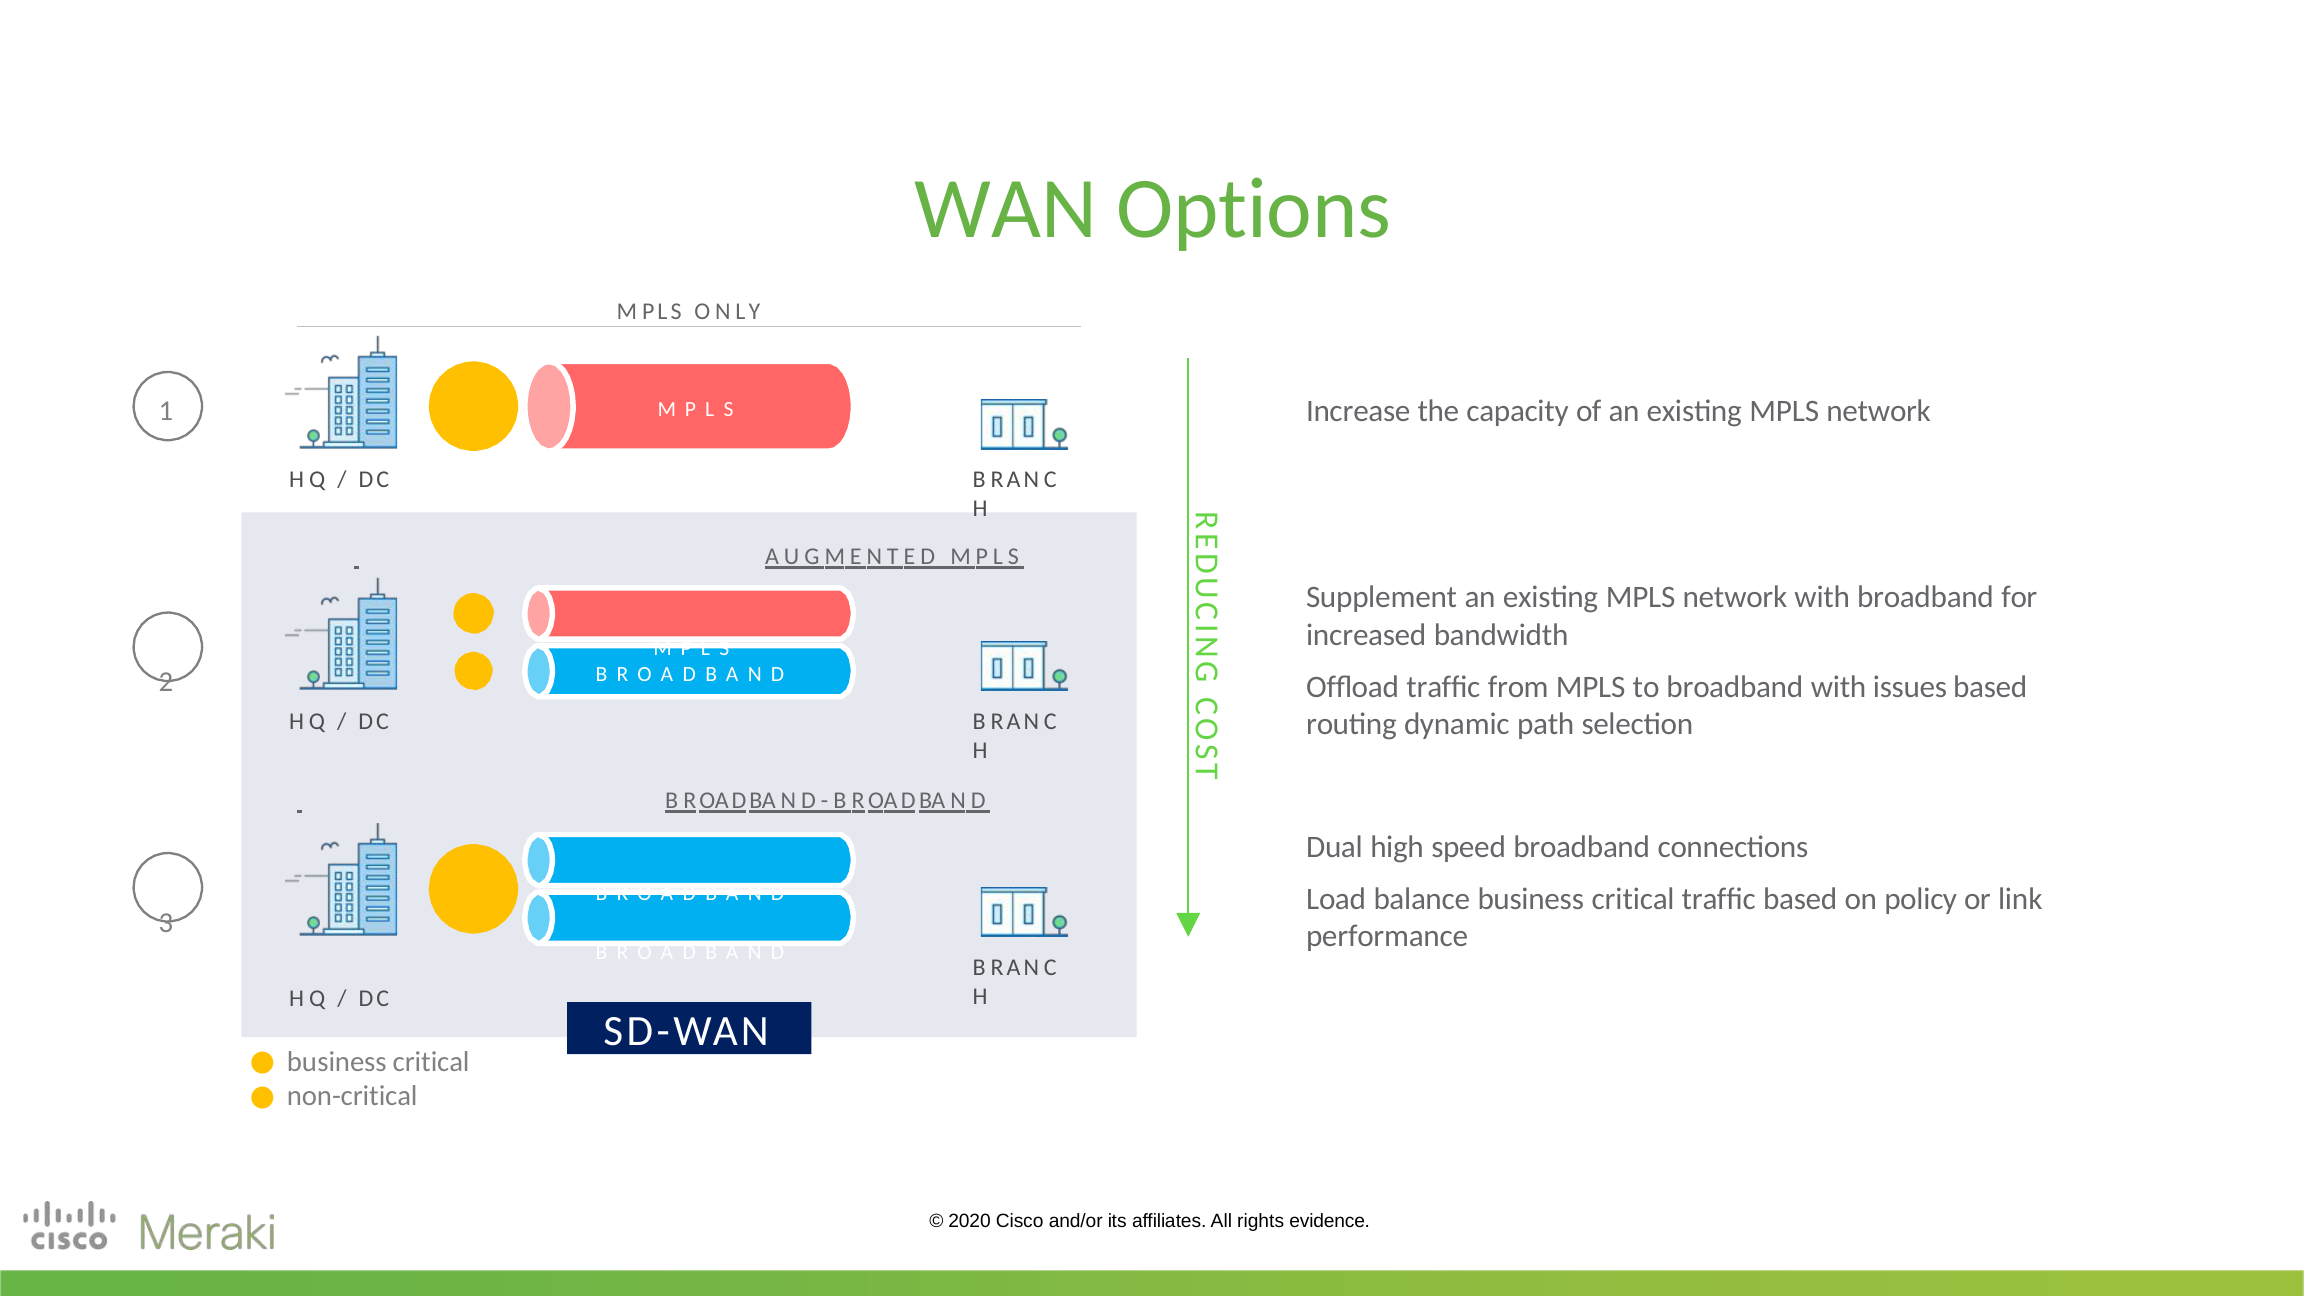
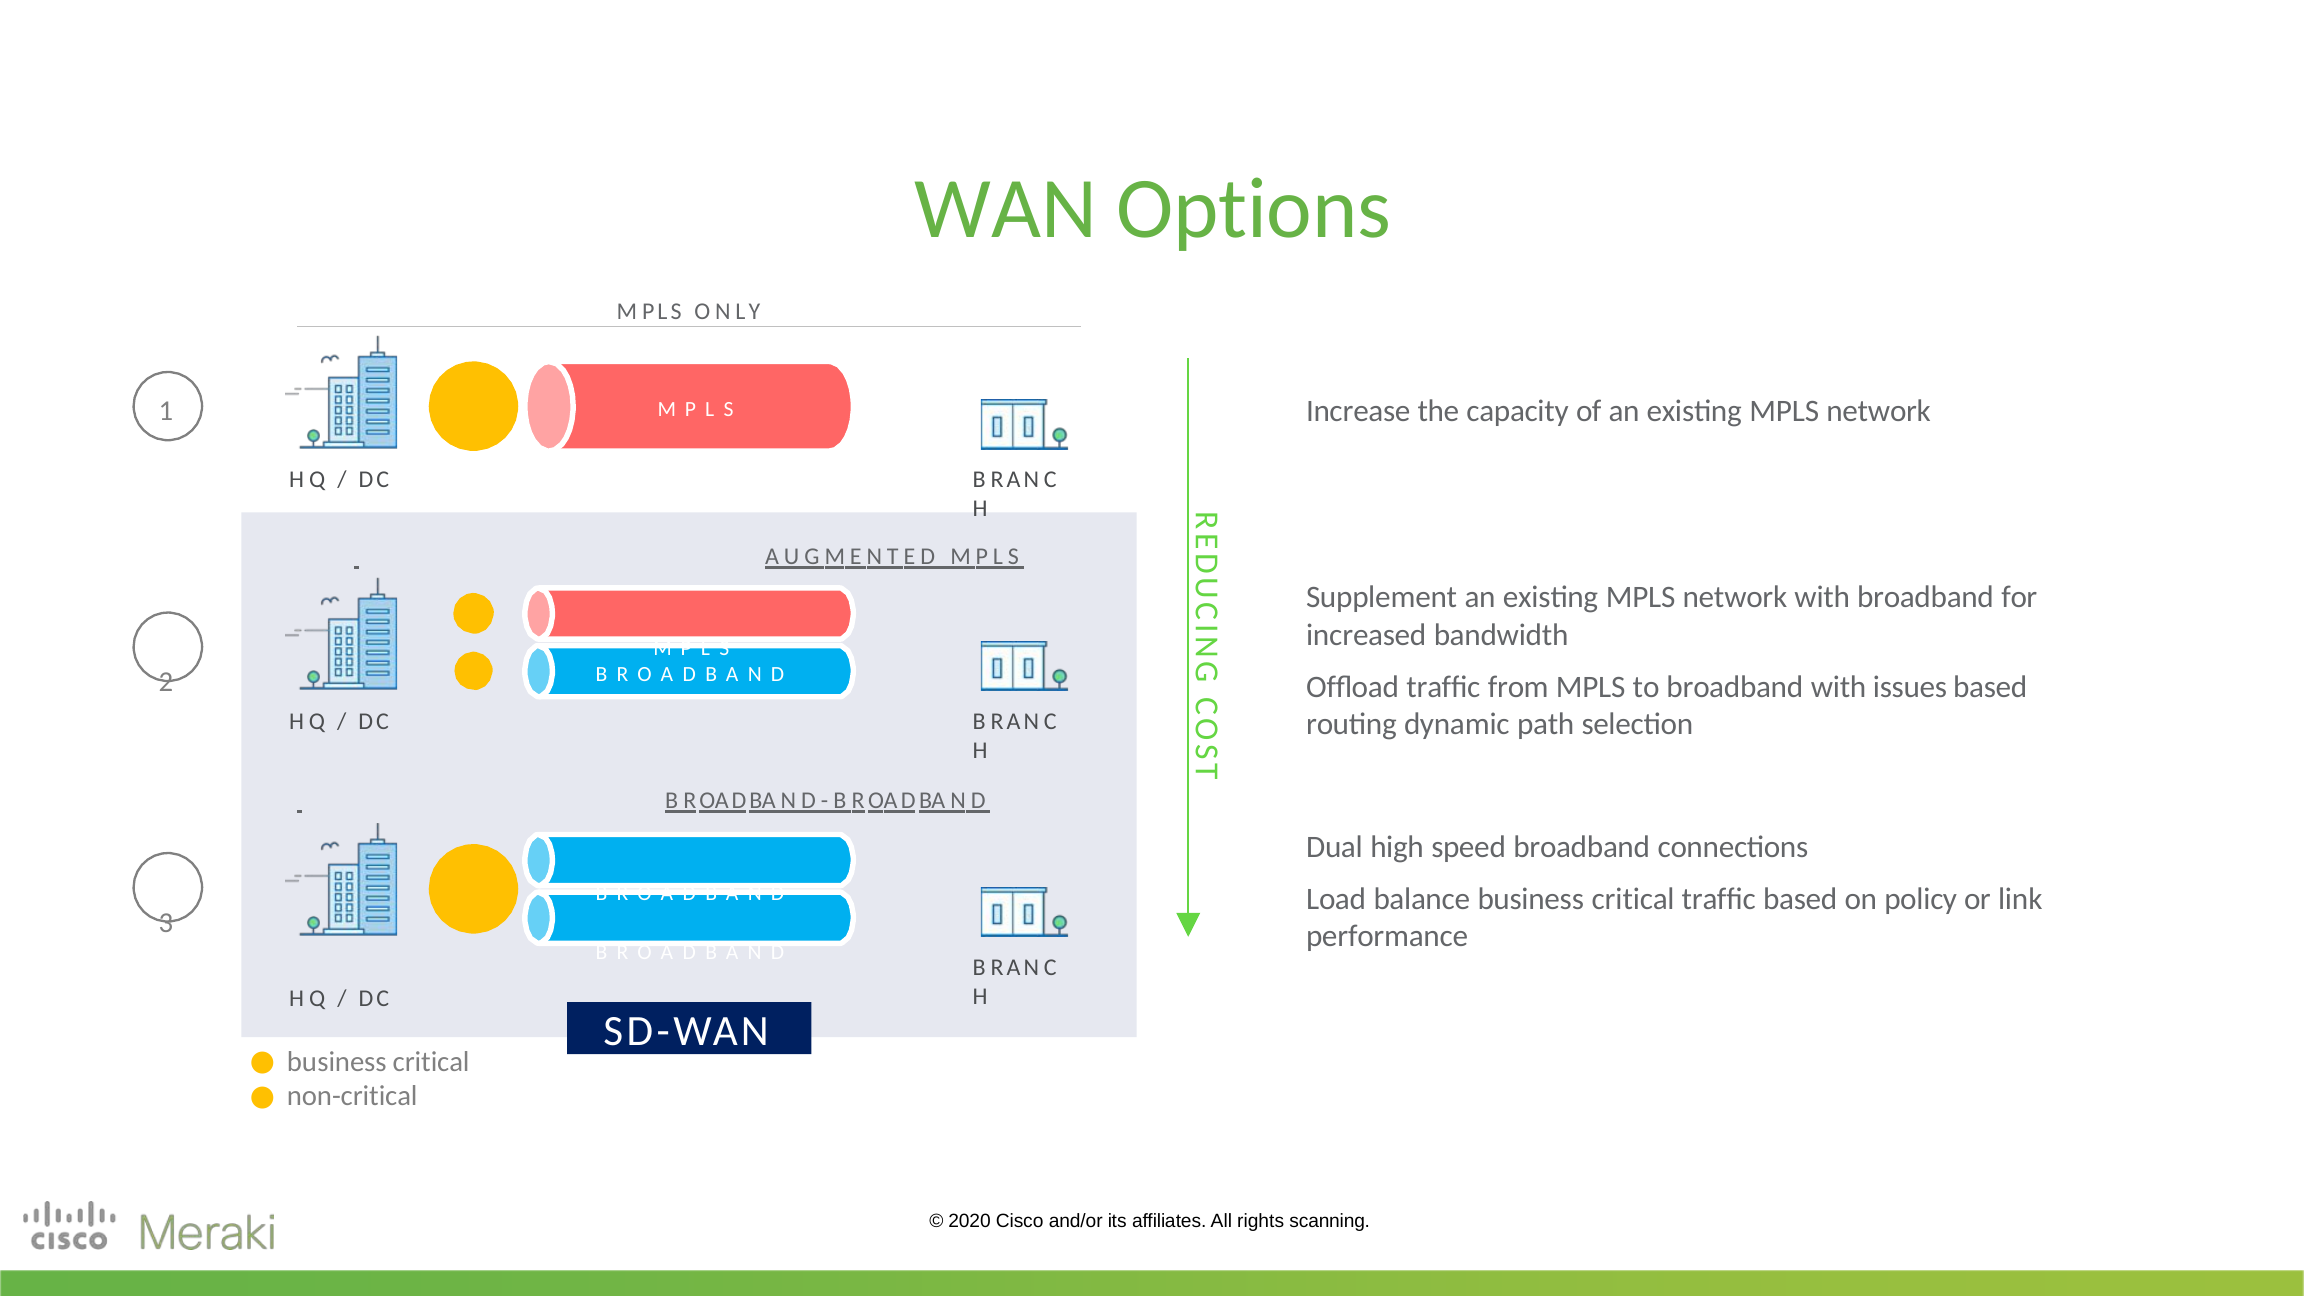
evidence: evidence -> scanning (1330, 1222)
